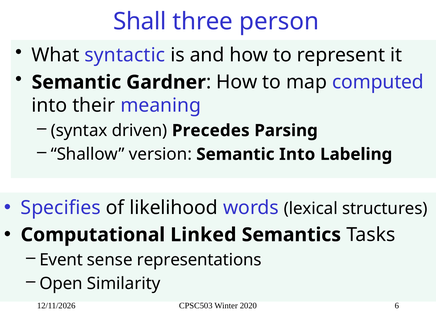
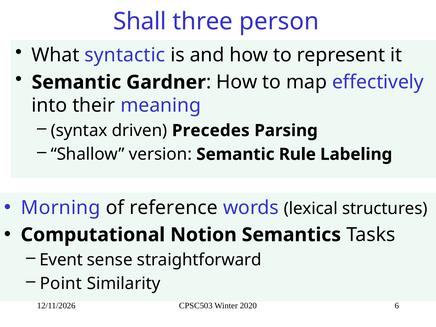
computed: computed -> effectively (378, 82)
Semantic Into: Into -> Rule (297, 154)
Specifies: Specifies -> Morning (61, 208)
likelihood: likelihood -> reference (174, 208)
Linked: Linked -> Notion (203, 235)
representations: representations -> straightforward (199, 260)
Open: Open -> Point (61, 284)
